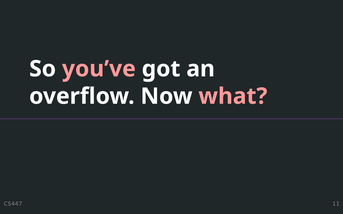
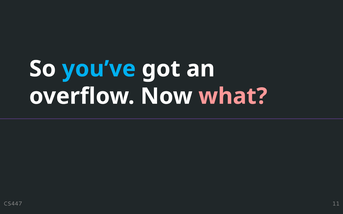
you’ve colour: pink -> light blue (99, 69)
